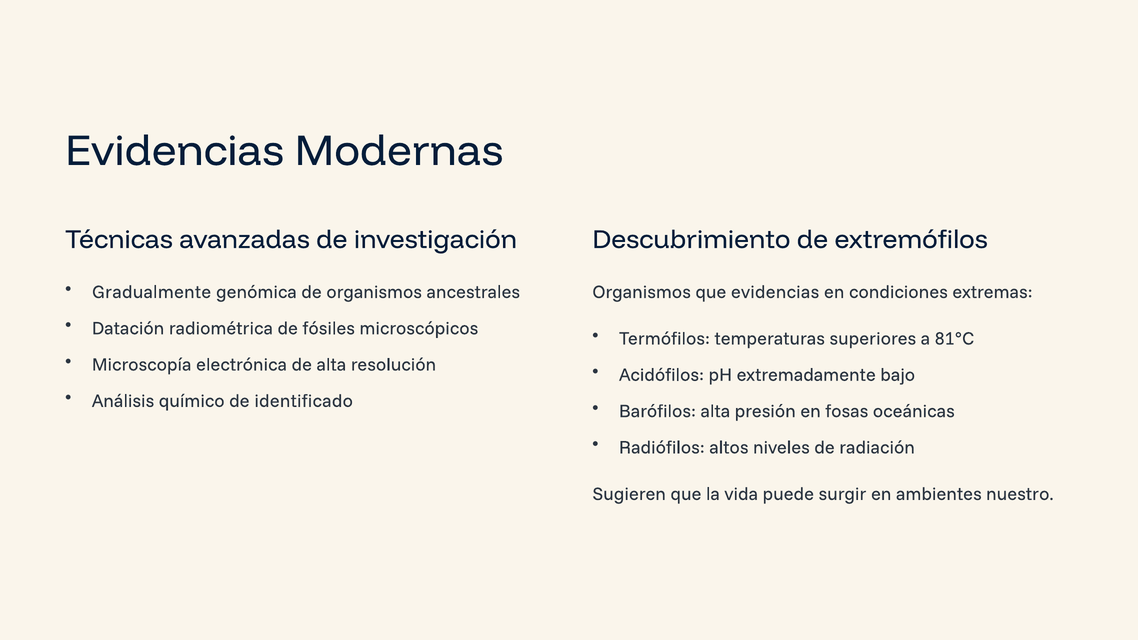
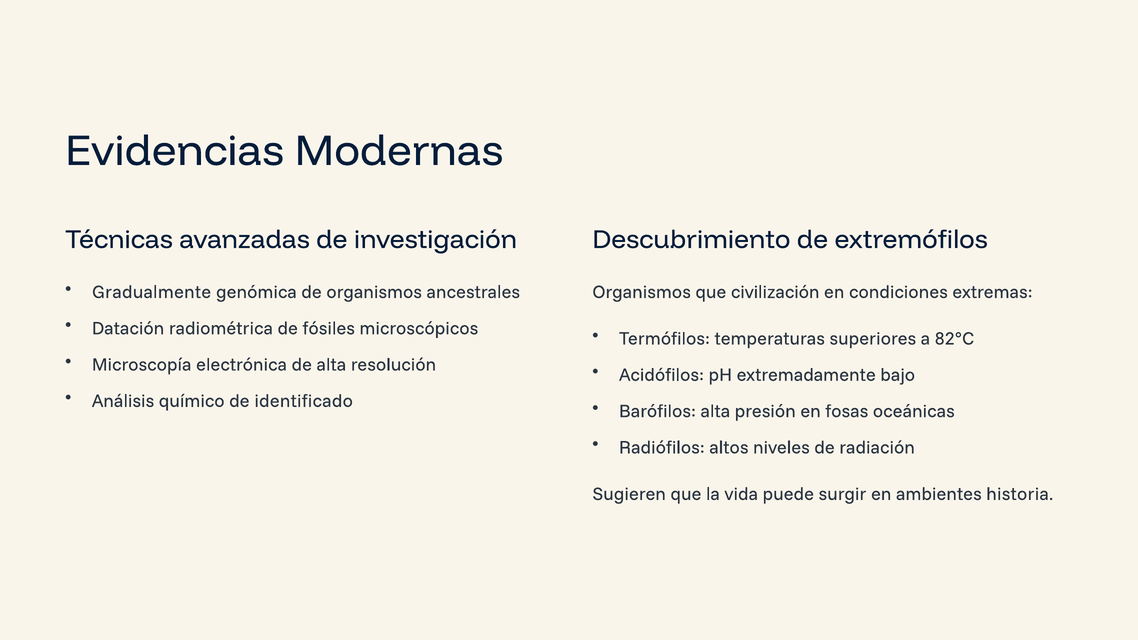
que evidencias: evidencias -> civilización (775, 292)
81°C: 81°C -> 82°C (954, 339)
nuestro: nuestro -> historia (1020, 494)
